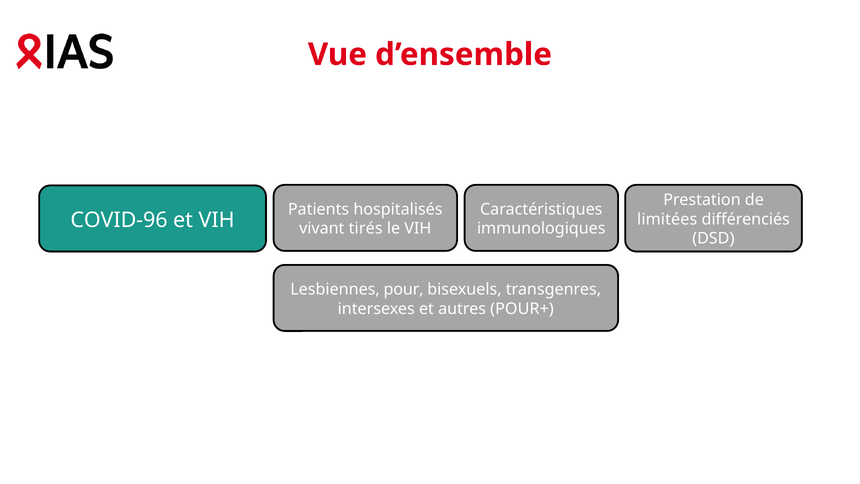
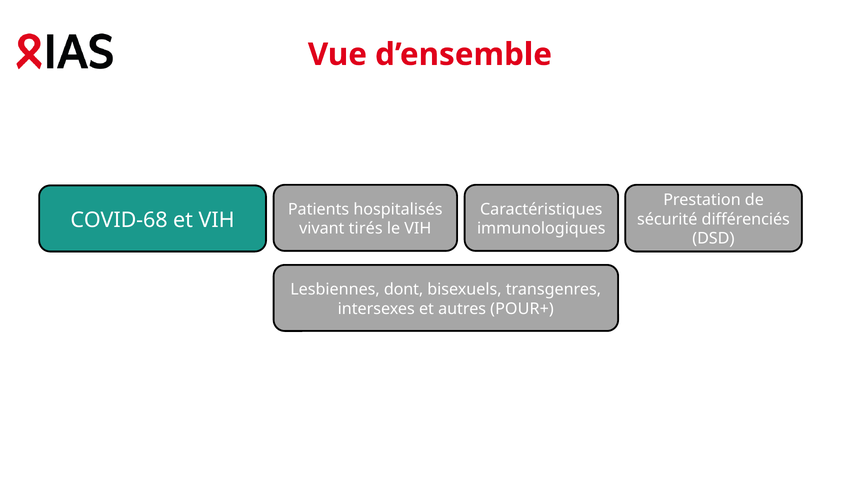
COVID-96: COVID-96 -> COVID-68 (119, 220)
limitées: limitées -> sécurité (667, 219)
pour: pour -> dont (404, 289)
